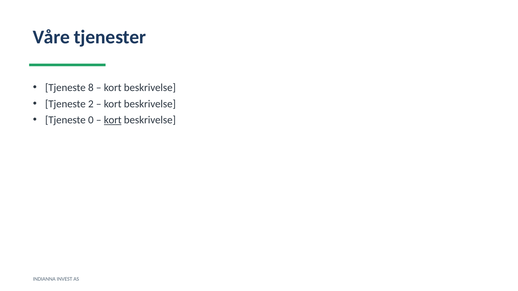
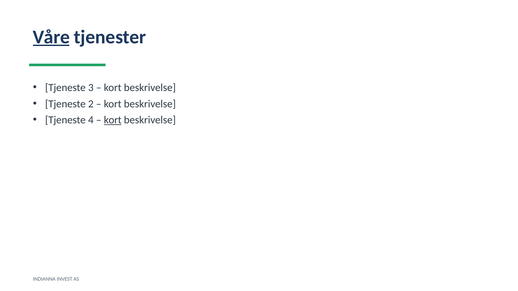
Våre underline: none -> present (51, 37)
8: 8 -> 3 (91, 88)
0: 0 -> 4 (91, 120)
